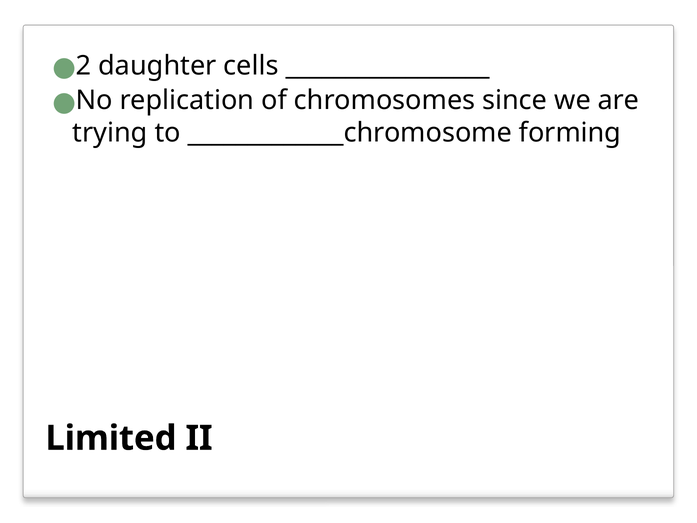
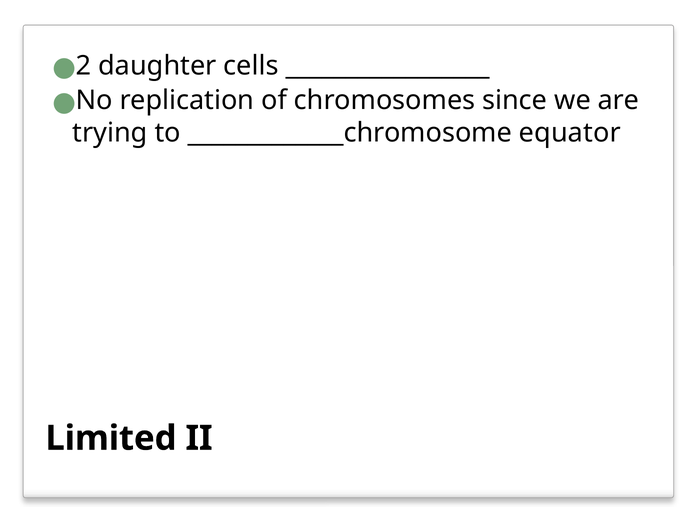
forming: forming -> equator (570, 133)
